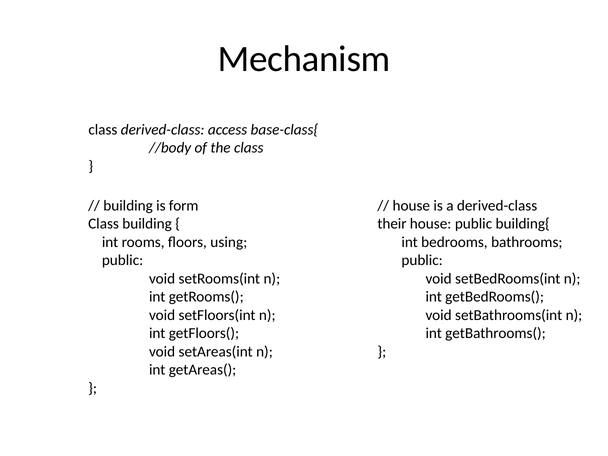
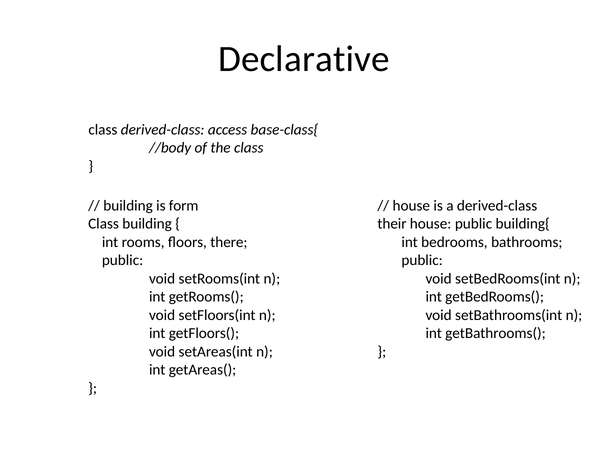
Mechanism: Mechanism -> Declarative (304, 59)
using: using -> there (229, 242)
